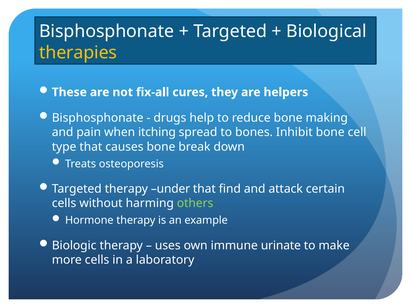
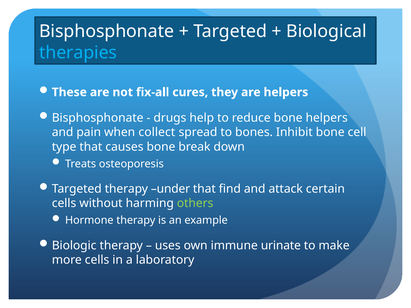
therapies colour: yellow -> light blue (78, 53)
bone making: making -> helpers (327, 118)
itching: itching -> collect (157, 132)
